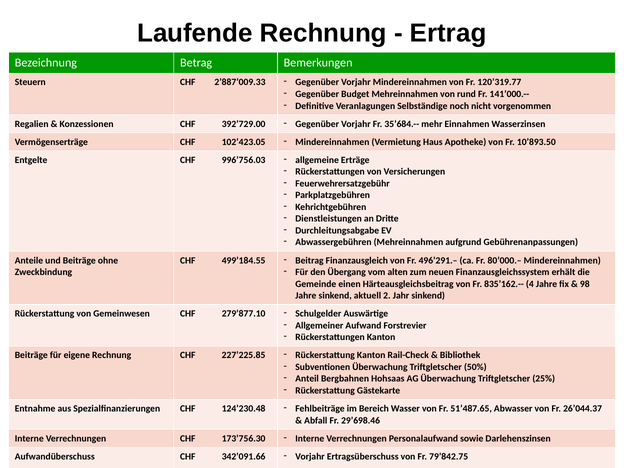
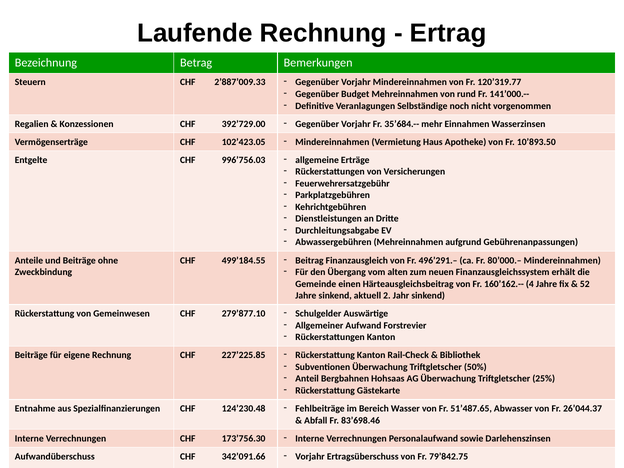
835’162.--: 835’162.-- -> 160’162.-- (504, 284)
98: 98 -> 52 (585, 284)
29’698.46: 29’698.46 -> 83’698.46 (361, 420)
